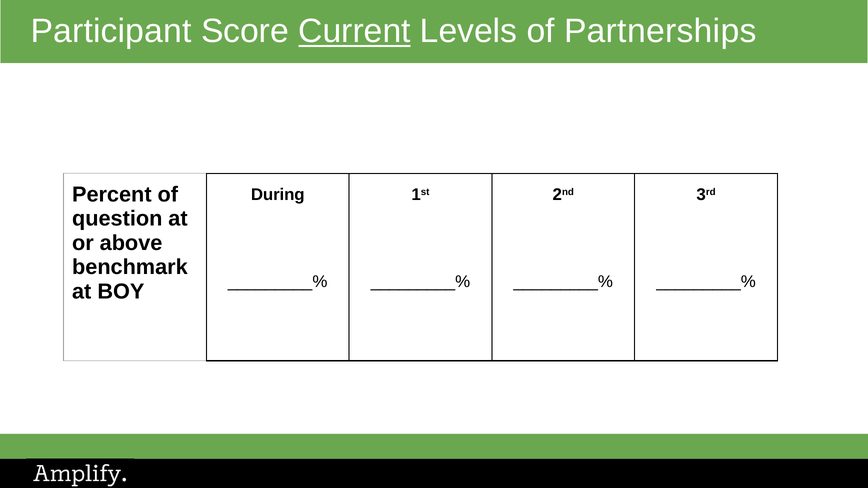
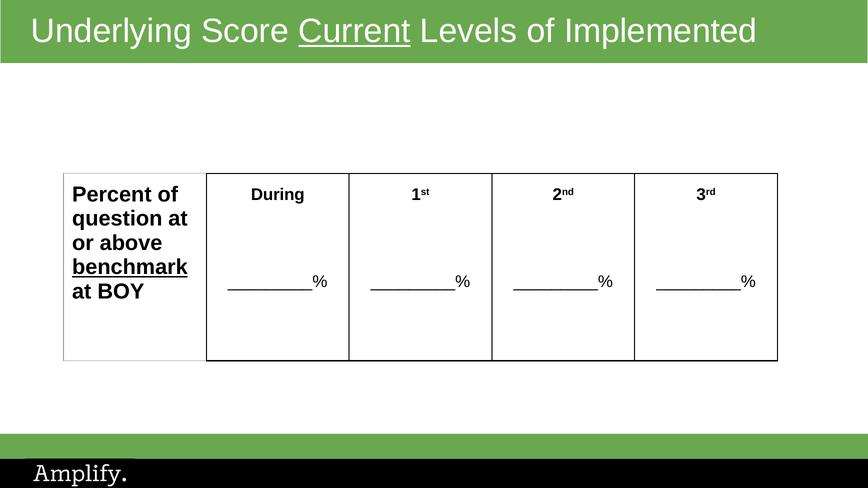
Participant: Participant -> Underlying (111, 31)
Partnerships: Partnerships -> Implemented (661, 31)
benchmark underline: none -> present (130, 267)
